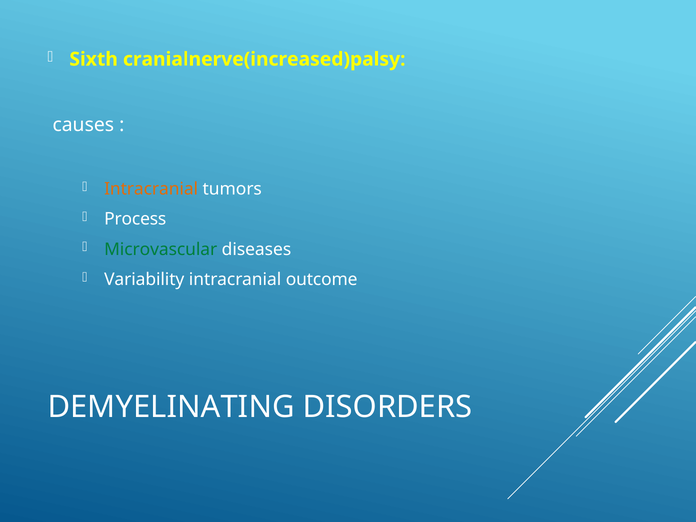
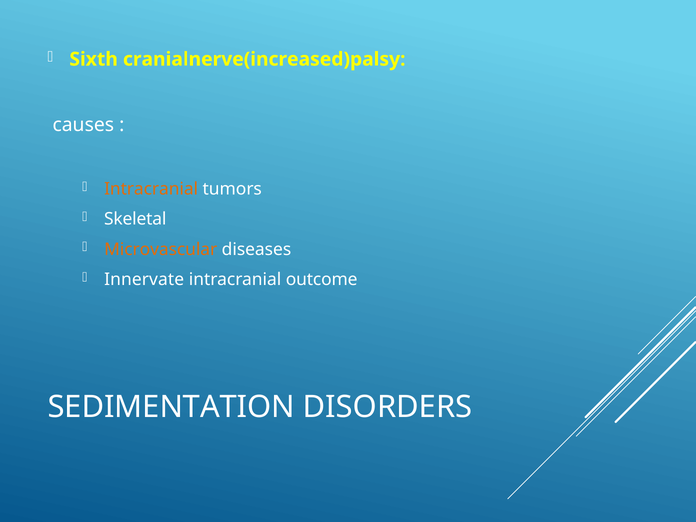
Process: Process -> Skeletal (135, 219)
Microvascular colour: green -> orange (161, 249)
Variability: Variability -> Innervate (144, 280)
DEMYELINATING: DEMYELINATING -> SEDIMENTATION (171, 407)
